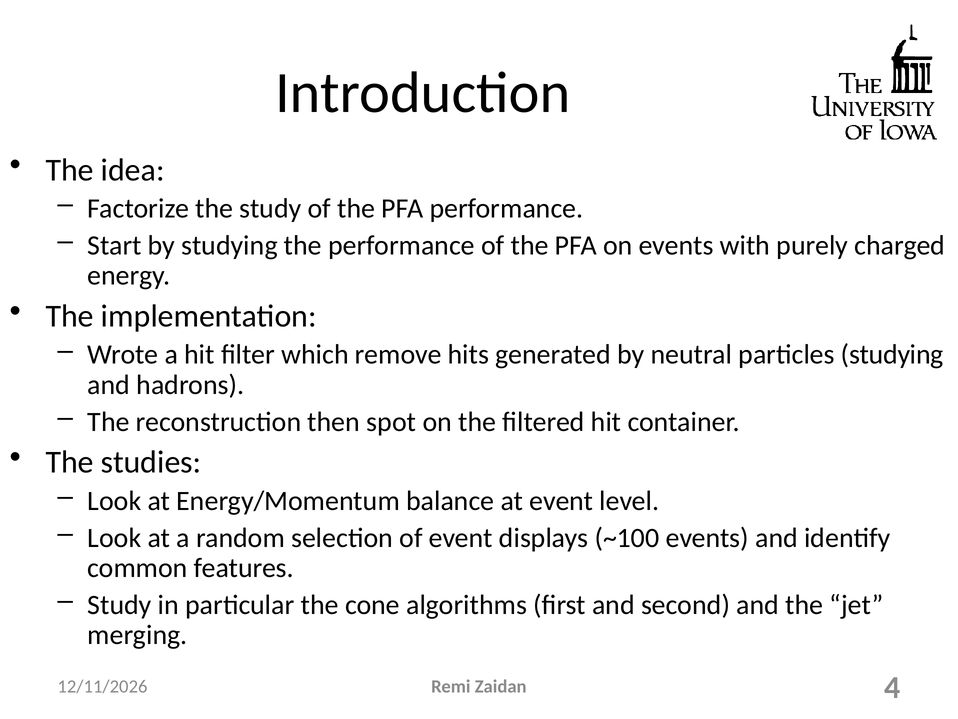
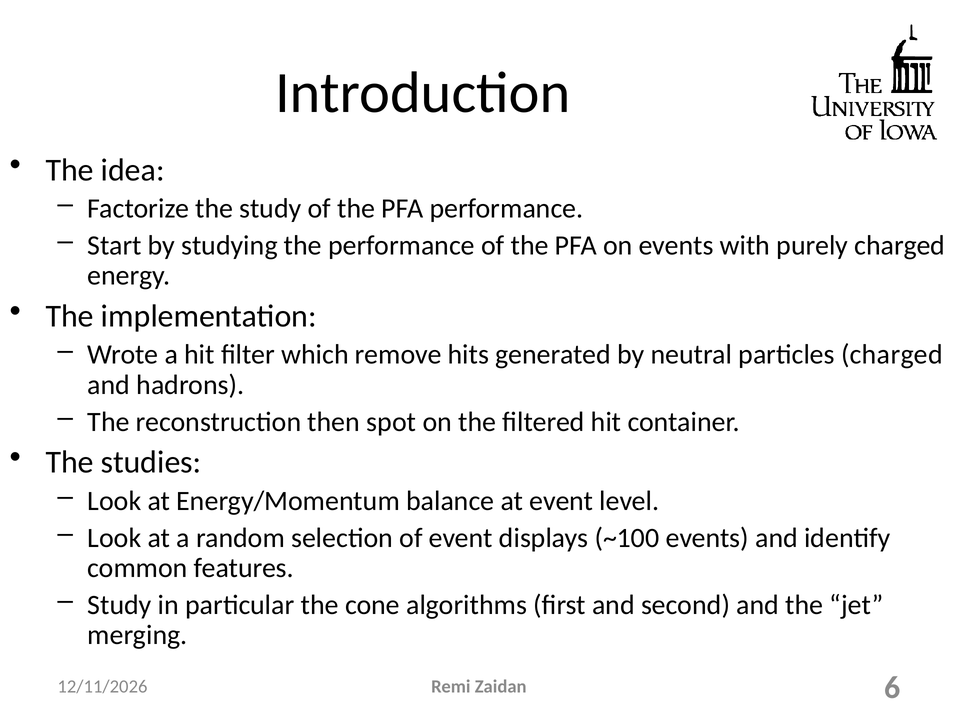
particles studying: studying -> charged (892, 354)
4: 4 -> 6 (892, 687)
